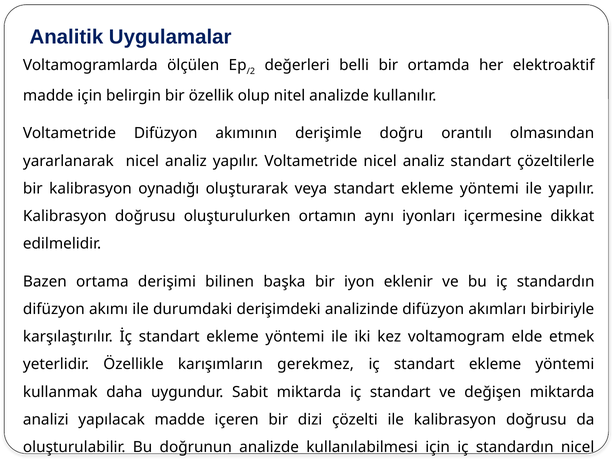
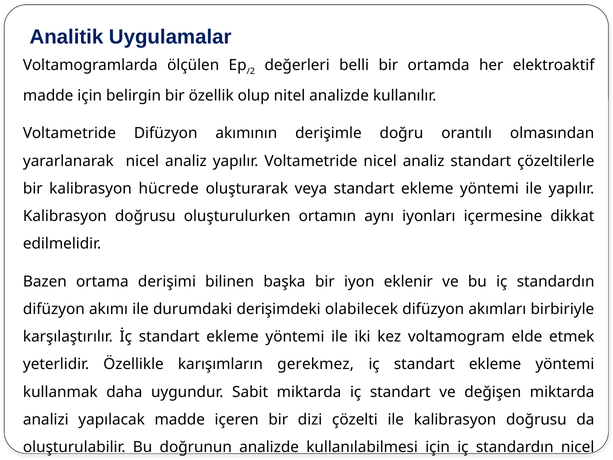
oynadığı: oynadığı -> hücrede (169, 188)
derişimdeki analizinde: analizinde -> olabilecek (361, 309)
